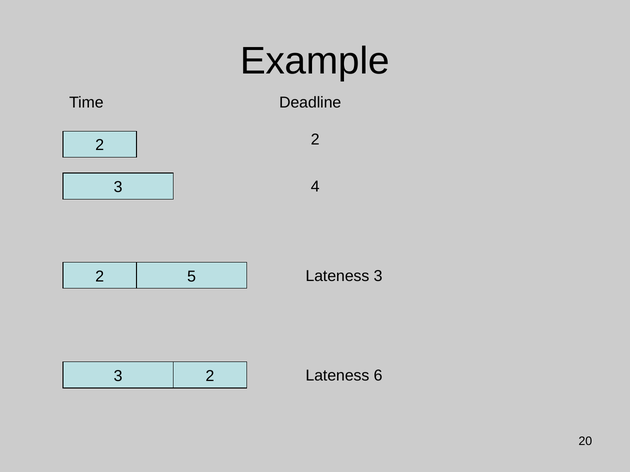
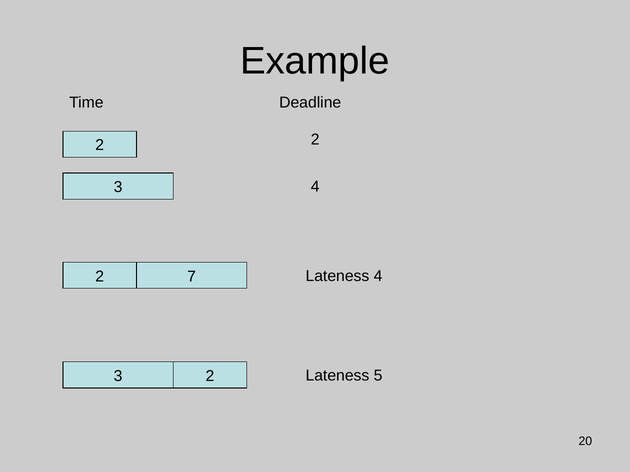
Lateness 3: 3 -> 4 (378, 276)
5: 5 -> 7 (192, 277)
6: 6 -> 5 (378, 376)
